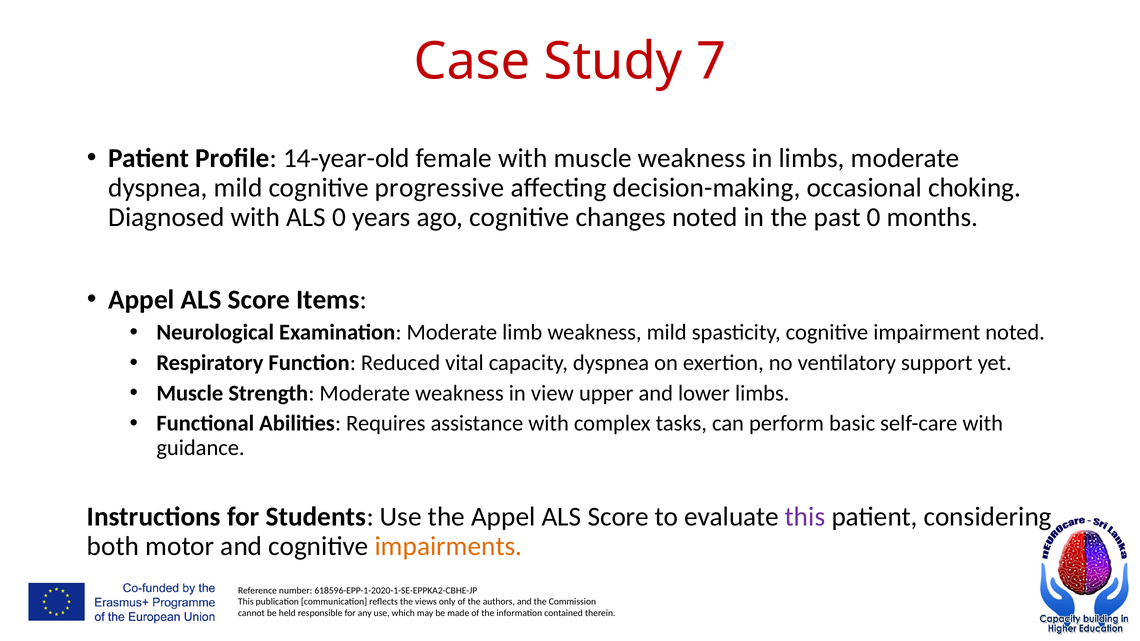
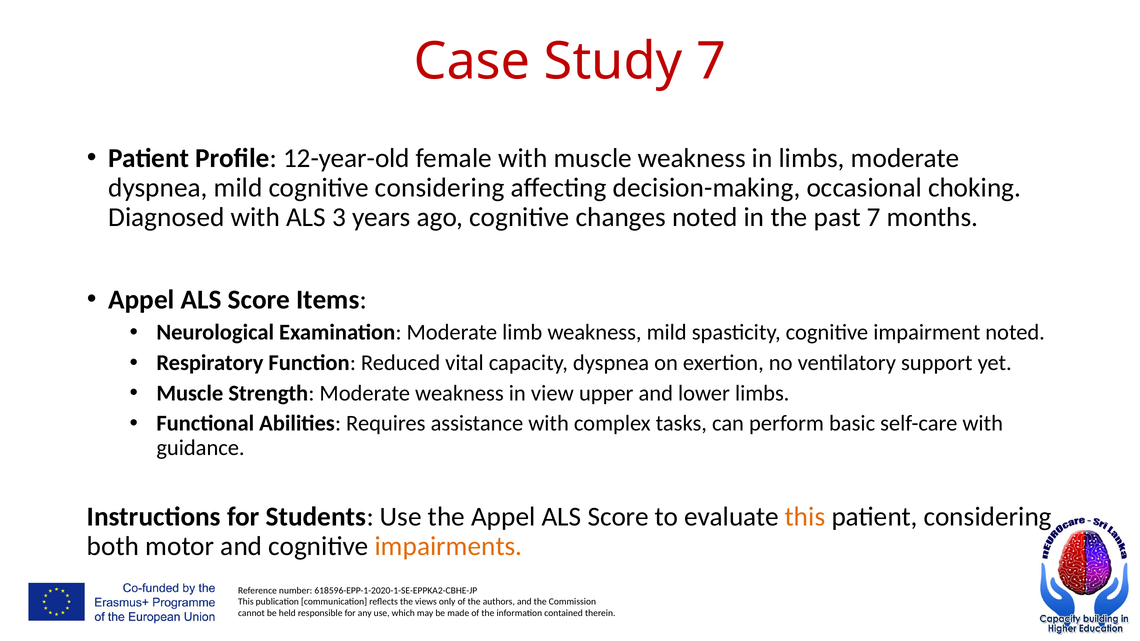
14-year-old: 14-year-old -> 12-year-old (346, 158)
cognitive progressive: progressive -> considering (440, 188)
ALS 0: 0 -> 3 (339, 217)
past 0: 0 -> 7 (874, 217)
this colour: purple -> orange (805, 517)
